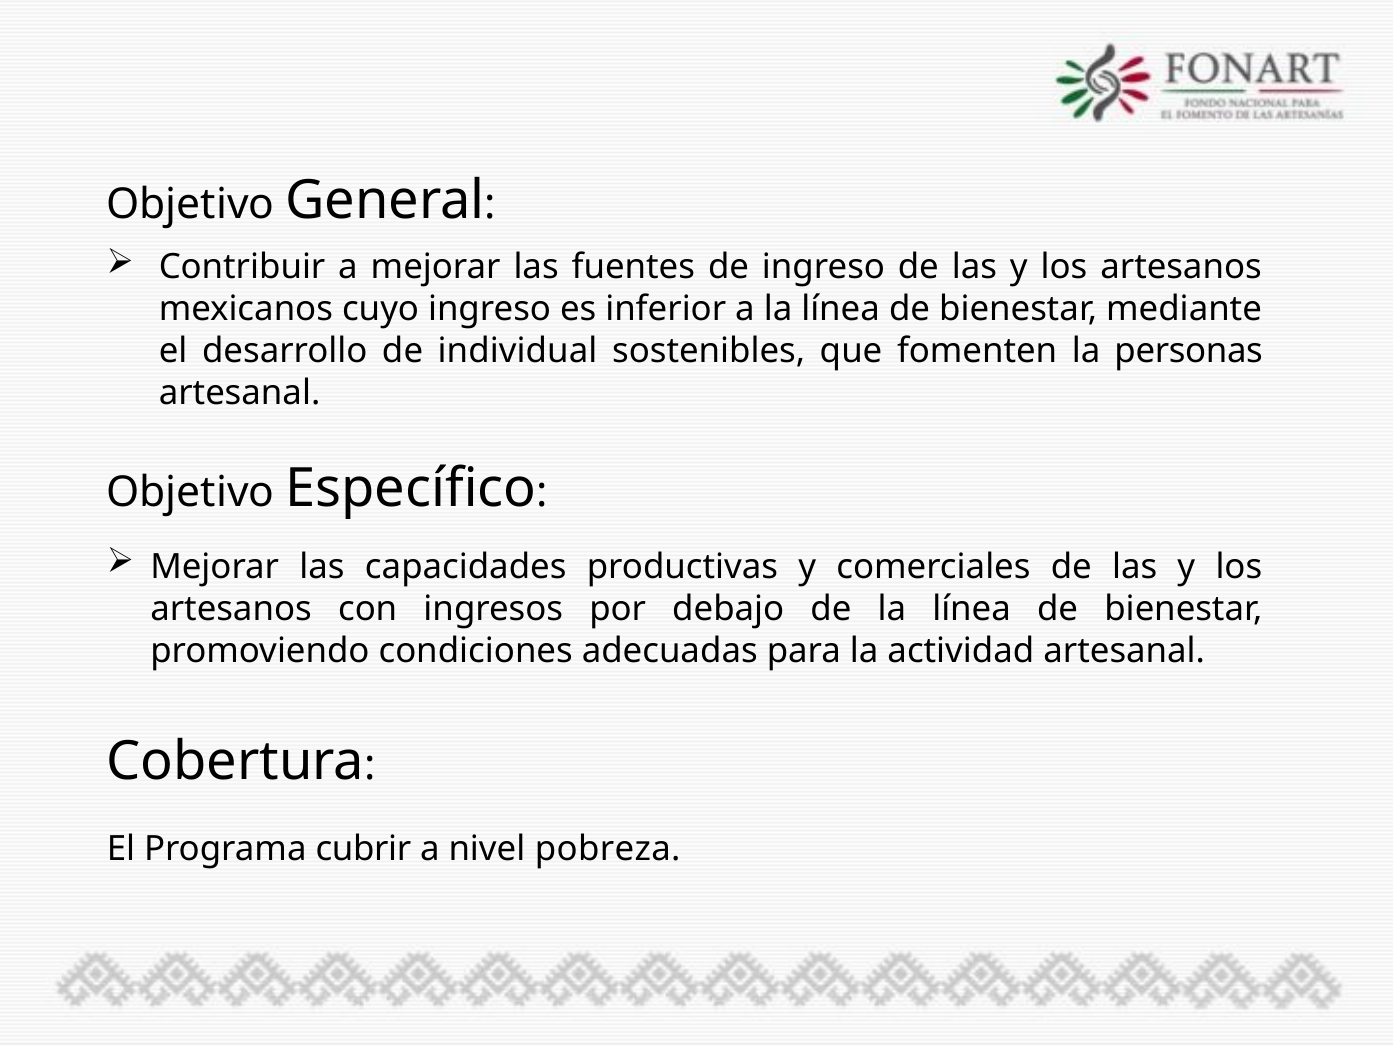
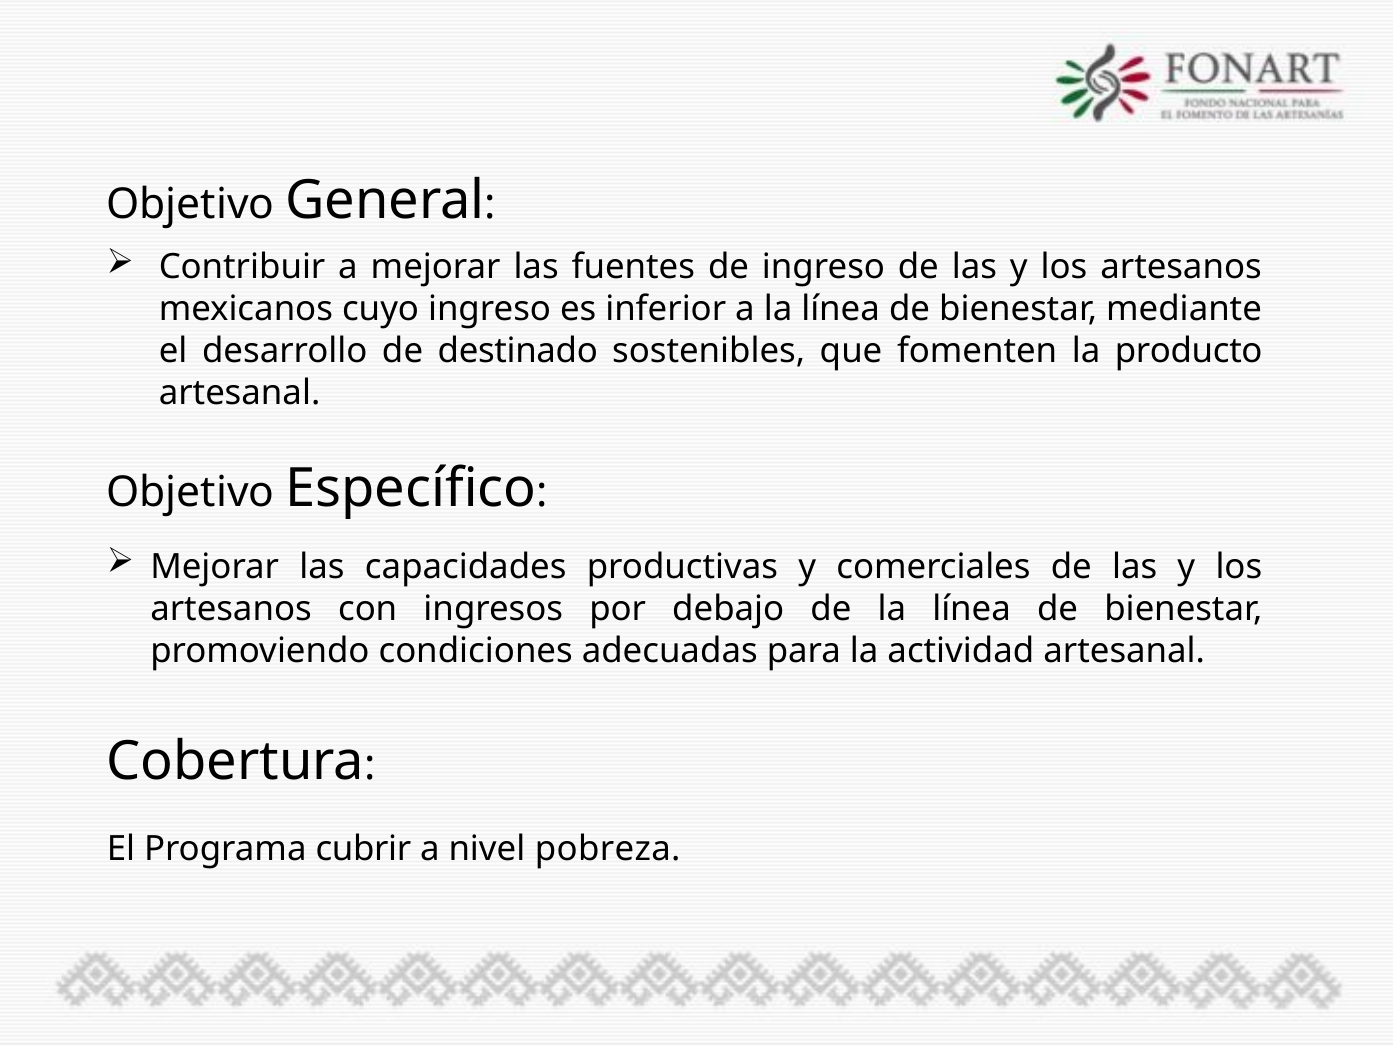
individual: individual -> destinado (518, 351)
personas: personas -> producto (1189, 351)
